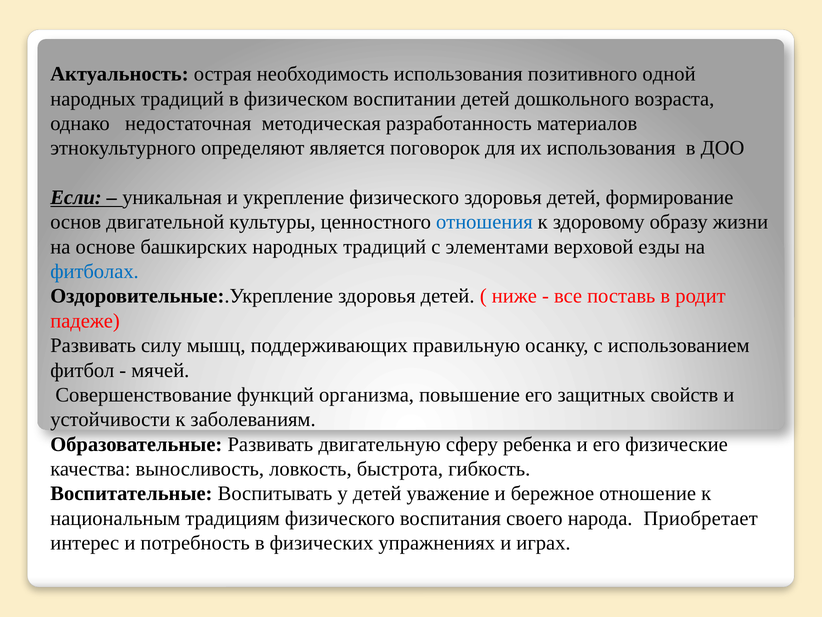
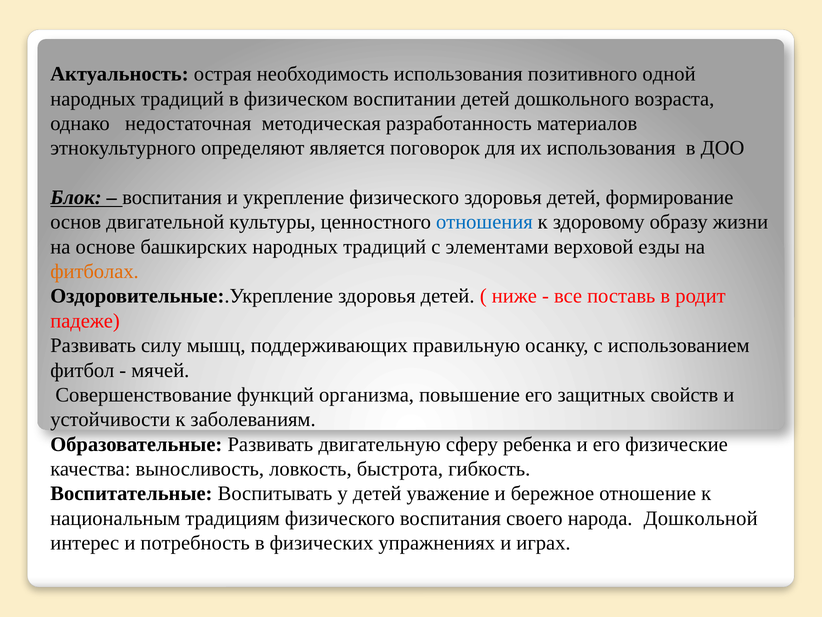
Если: Если -> Блок (76, 197)
уникальная: уникальная -> воспитания (172, 197)
фитболах colour: blue -> orange (95, 271)
Приобретает: Приобретает -> Дошкольной (701, 518)
